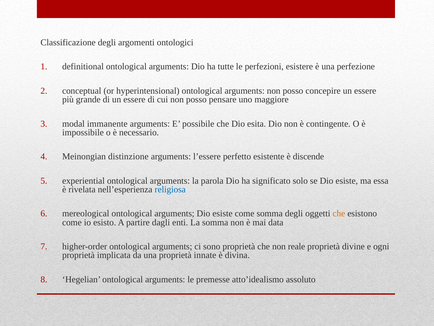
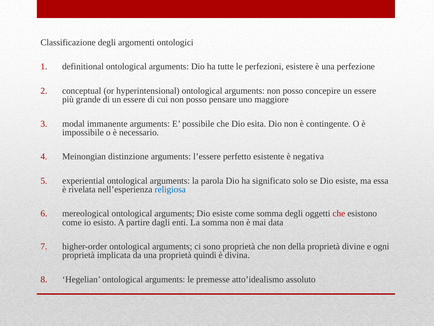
discende: discende -> negativa (308, 156)
che colour: orange -> red (339, 213)
reale: reale -> della (297, 246)
innate: innate -> quindi (205, 255)
